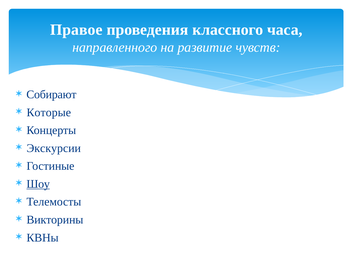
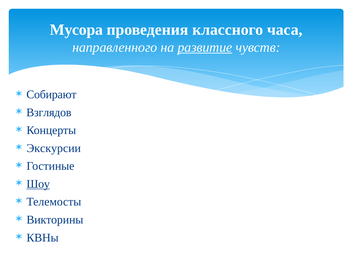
Правое: Правое -> Мусора (76, 30)
развитие underline: none -> present (205, 47)
Которые: Которые -> Взглядов (49, 112)
